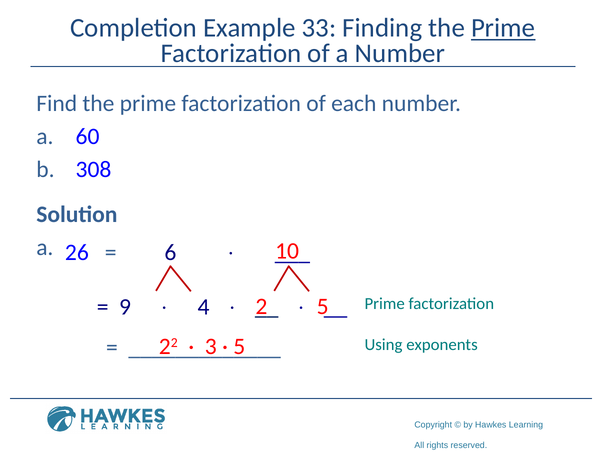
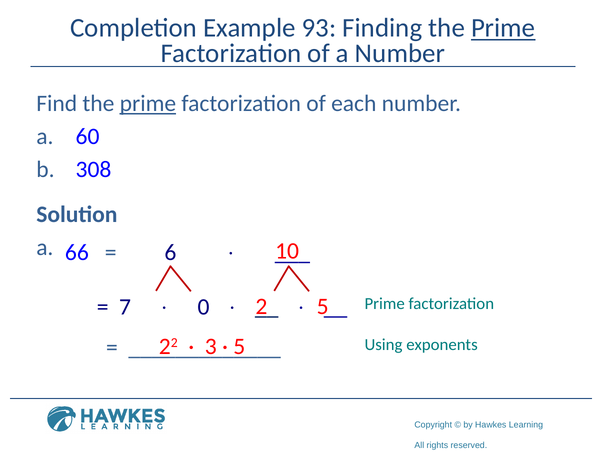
33: 33 -> 93 (319, 28)
prime underline: none -> present (148, 104)
26: 26 -> 66 (77, 253)
9: 9 -> 7 (125, 307)
4: 4 -> 0 (204, 307)
